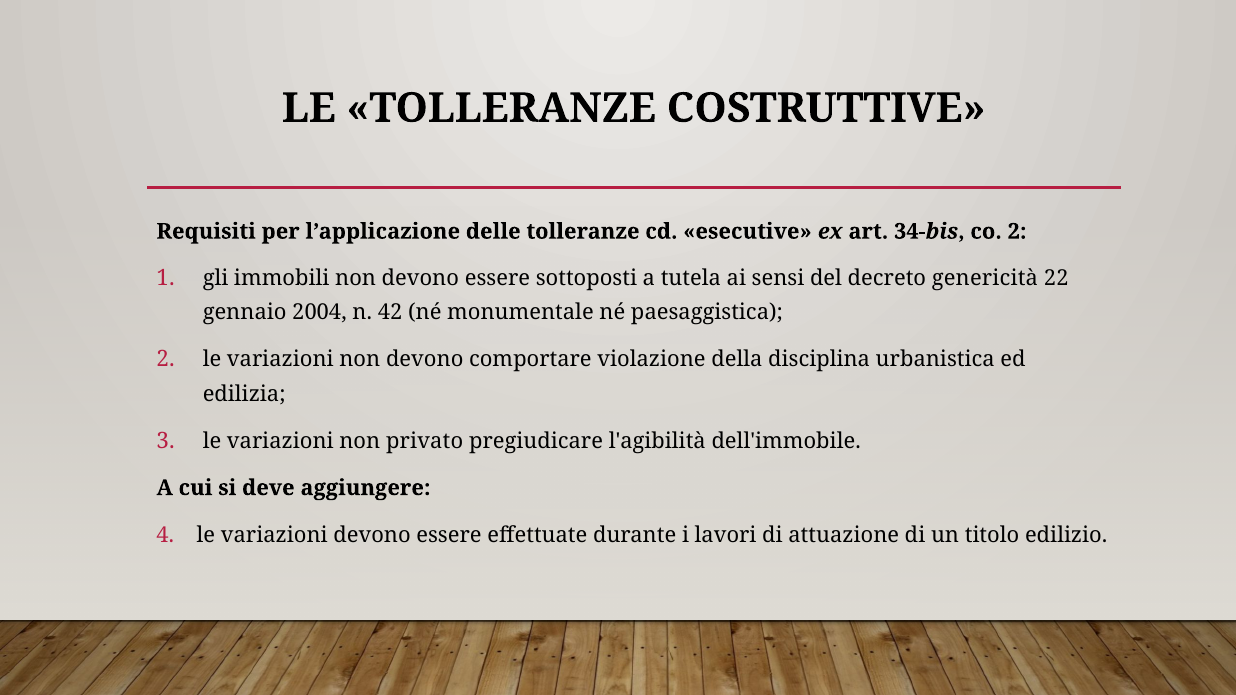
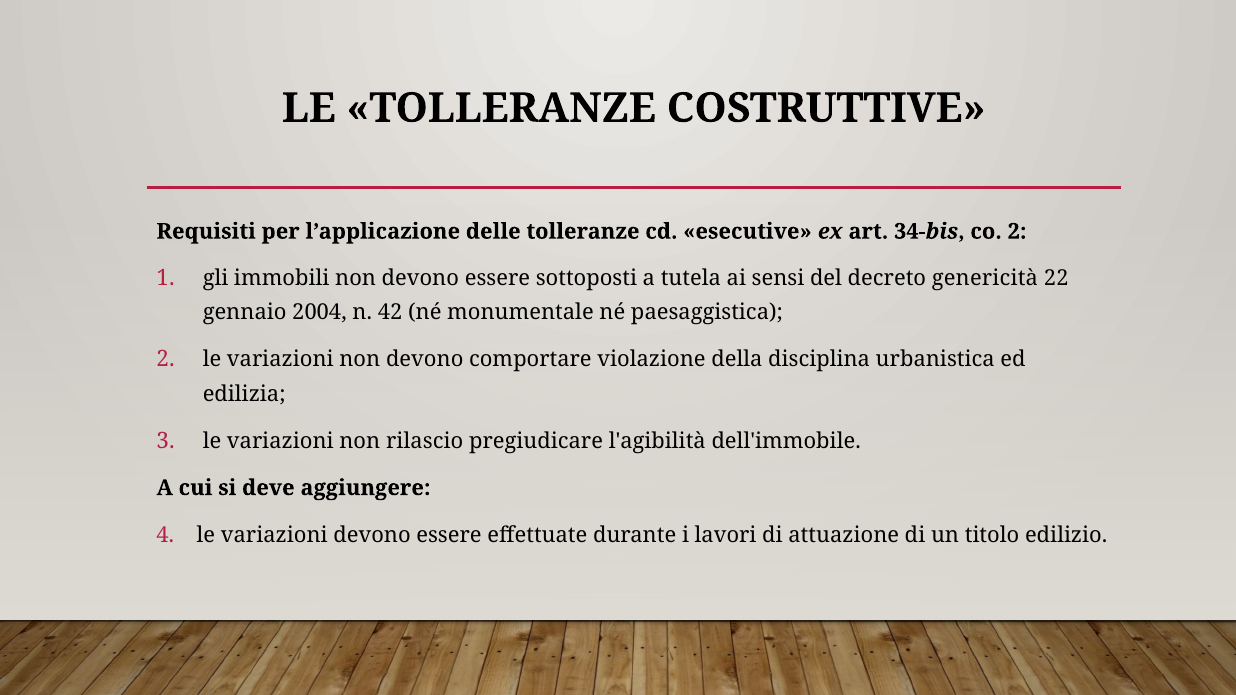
privato: privato -> rilascio (425, 441)
